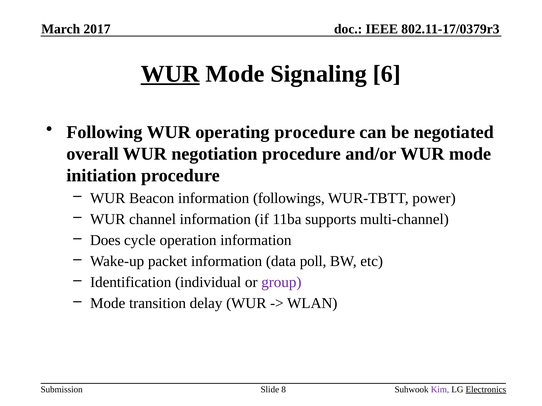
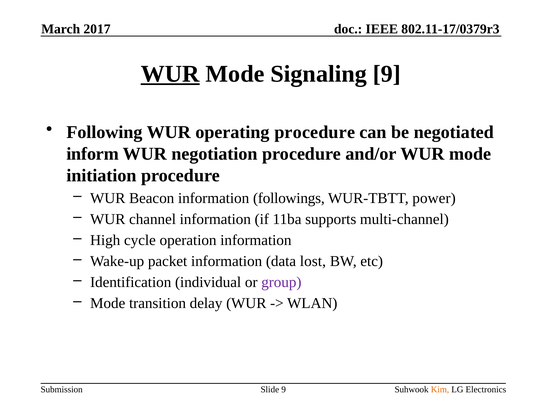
Signaling 6: 6 -> 9 (387, 74)
overall: overall -> inform (93, 154)
Does: Does -> High (105, 240)
poll: poll -> lost (313, 262)
Slide 8: 8 -> 9 (284, 390)
Kim colour: purple -> orange (440, 390)
Electronics underline: present -> none (486, 390)
